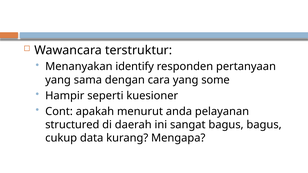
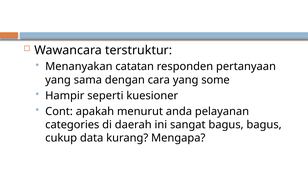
identify: identify -> catatan (135, 67)
structured: structured -> categories (72, 125)
